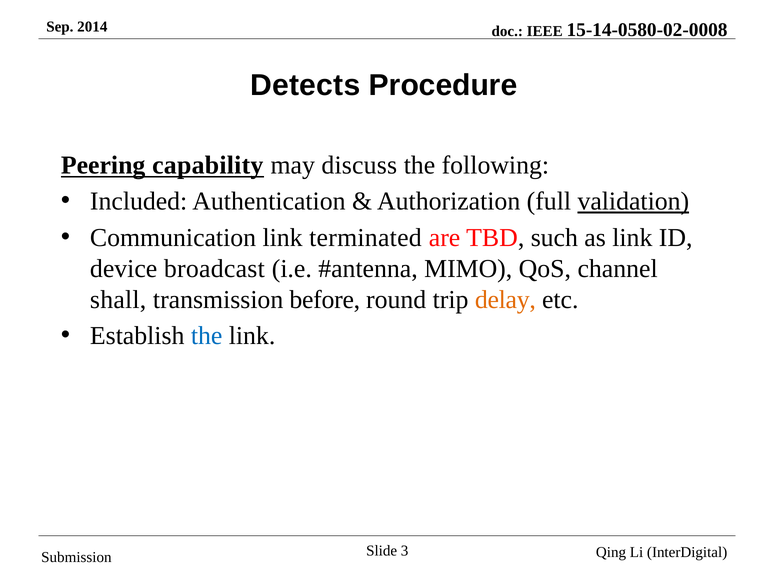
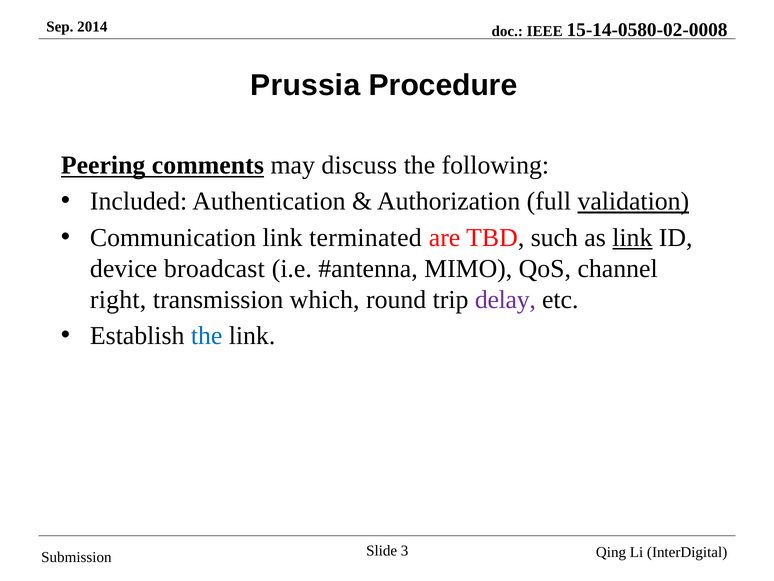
Detects: Detects -> Prussia (305, 85)
capability: capability -> comments (208, 165)
link underline: none -> present (632, 237)
shall: shall -> right (118, 299)
before: before -> which (325, 299)
delay colour: orange -> purple (505, 299)
